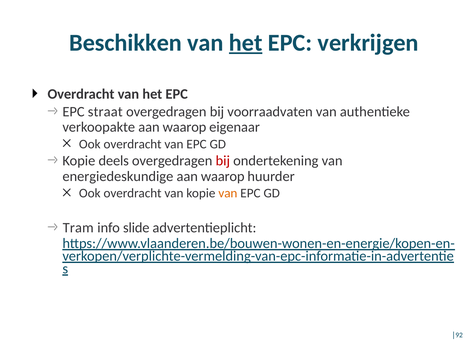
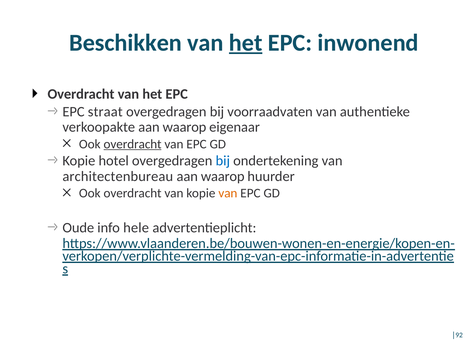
verkrijgen: verkrijgen -> inwonend (368, 43)
overdracht underline: none -> present (133, 144)
deels: deels -> hotel (114, 161)
bij colour: red -> blue (223, 161)
energiedeskundige: energiedeskundige -> architectenbureau (118, 177)
Tram: Tram -> Oude (78, 228)
slide: slide -> hele (136, 228)
